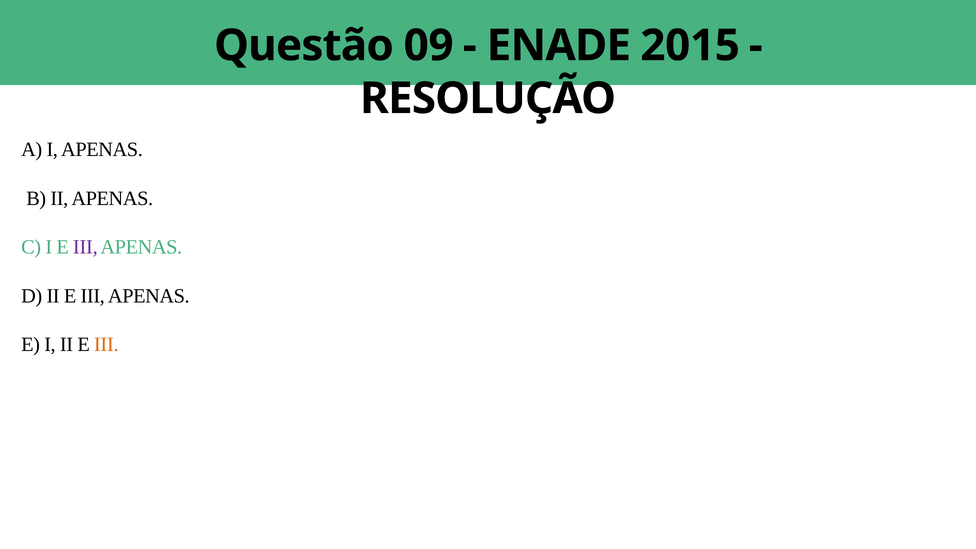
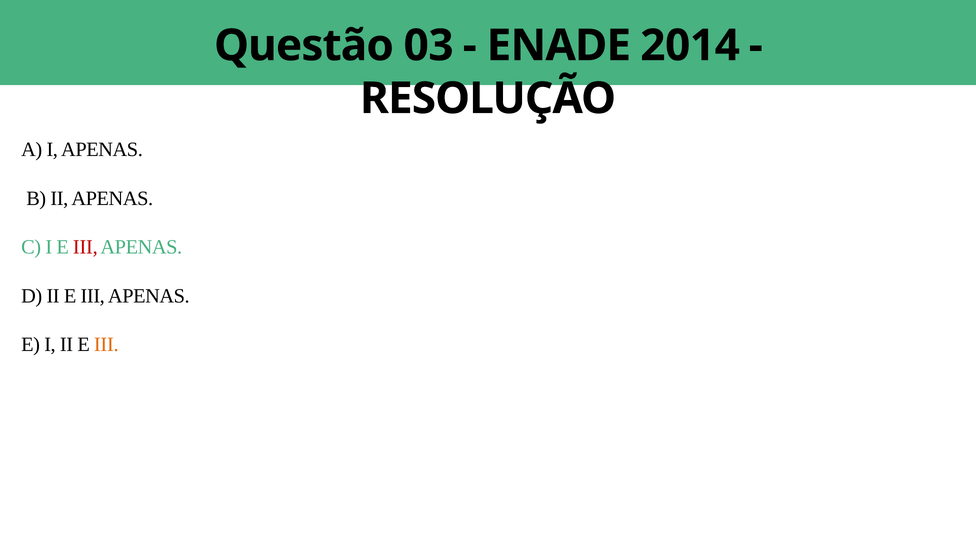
09: 09 -> 03 (429, 46)
2015: 2015 -> 2014 (690, 46)
III colour: purple -> red (85, 247)
